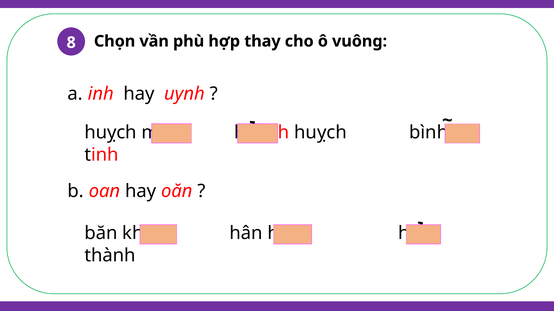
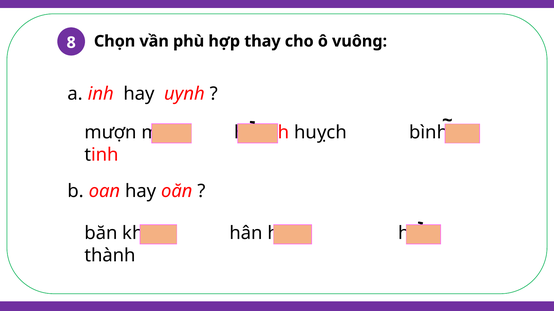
huỵch: huỵch -> mượn (111, 133)
